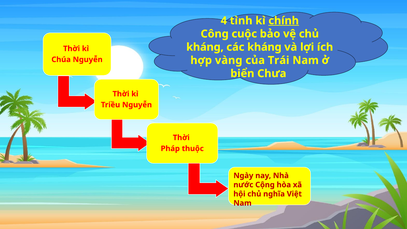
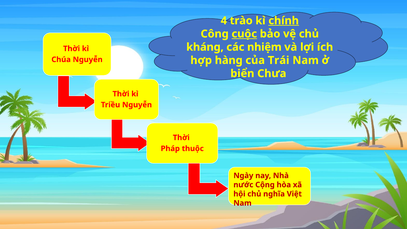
tình: tình -> trào (241, 21)
cuộc underline: none -> present (244, 34)
các kháng: kháng -> nhiệm (264, 47)
vàng: vàng -> hàng (229, 60)
